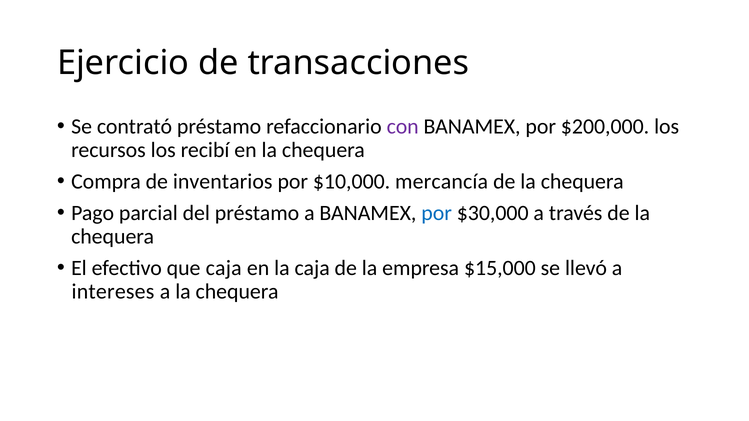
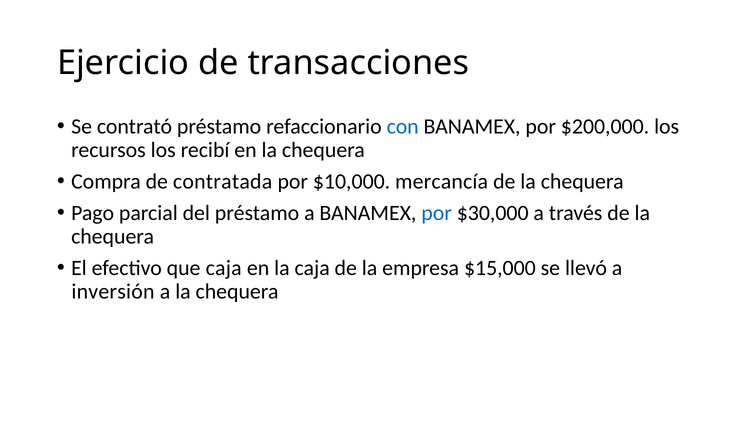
con colour: purple -> blue (403, 127)
inventarios: inventarios -> contratada (223, 182)
intereses: intereses -> inversión (113, 292)
